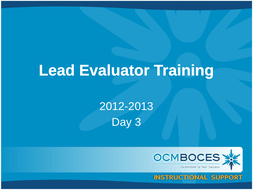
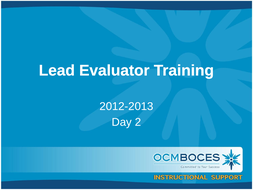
3: 3 -> 2 (138, 122)
